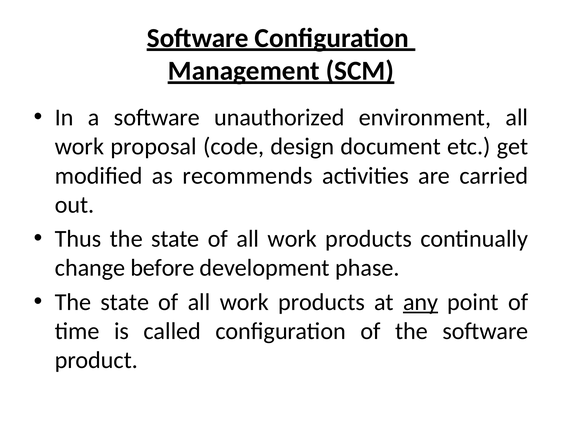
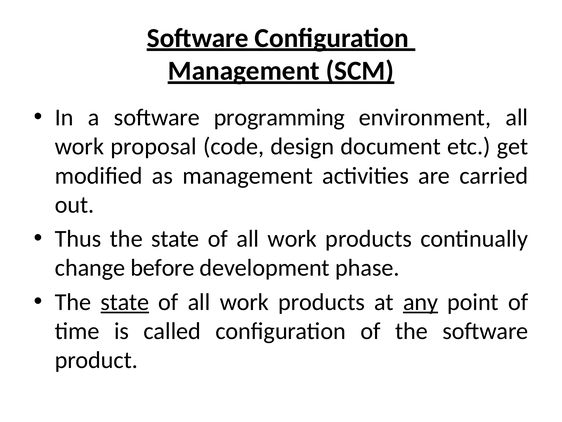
unauthorized: unauthorized -> programming (279, 117)
as recommends: recommends -> management (248, 175)
state underline: none -> present (125, 302)
